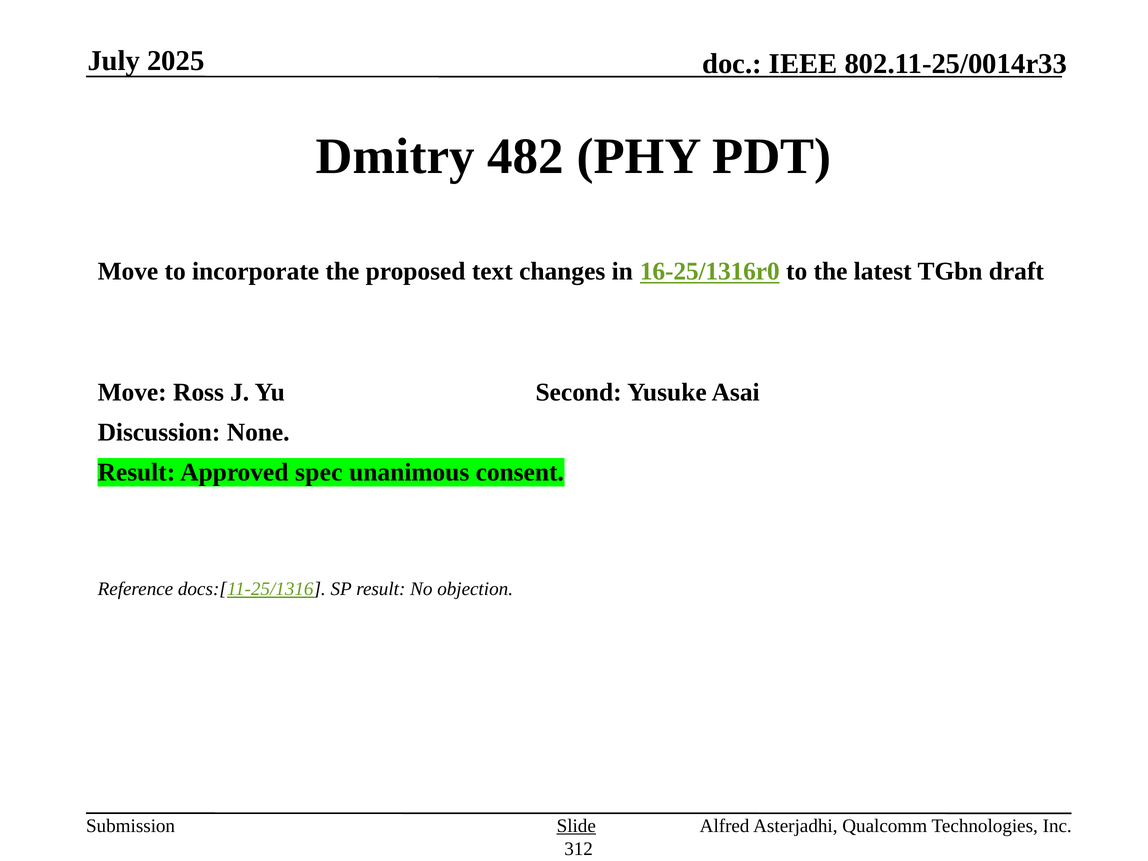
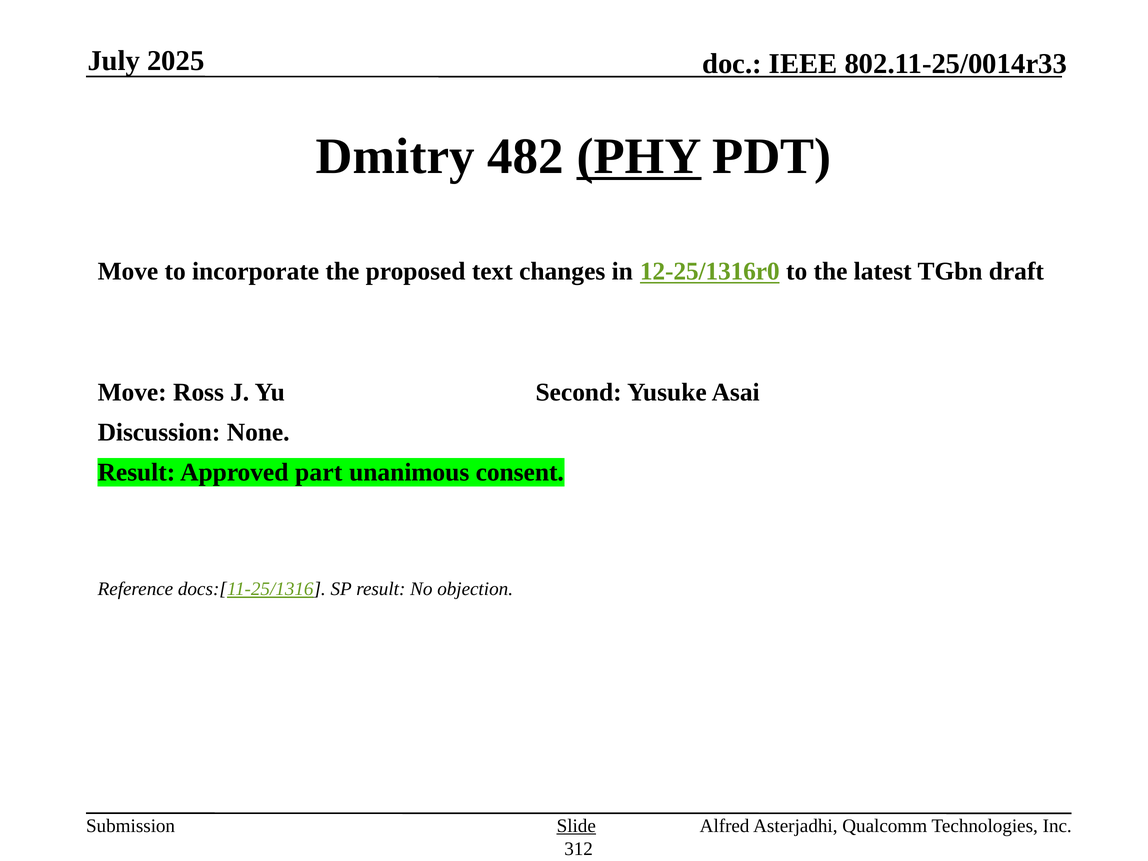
PHY underline: none -> present (639, 156)
16-25/1316r0: 16-25/1316r0 -> 12-25/1316r0 (710, 272)
spec: spec -> part (319, 472)
